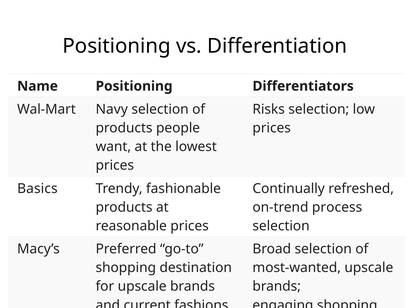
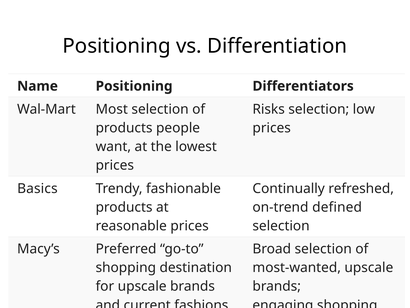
Navy: Navy -> Most (112, 109)
process: process -> defined (337, 207)
